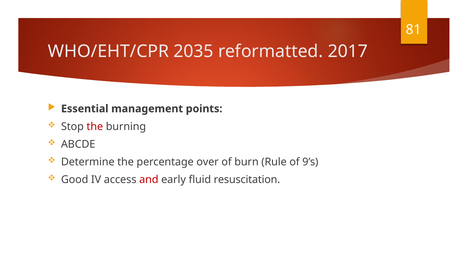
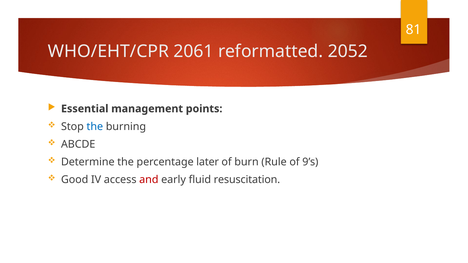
2035: 2035 -> 2061 (194, 52)
2017: 2017 -> 2052 (348, 52)
the colour: red -> blue (95, 127)
over: over -> later (208, 162)
